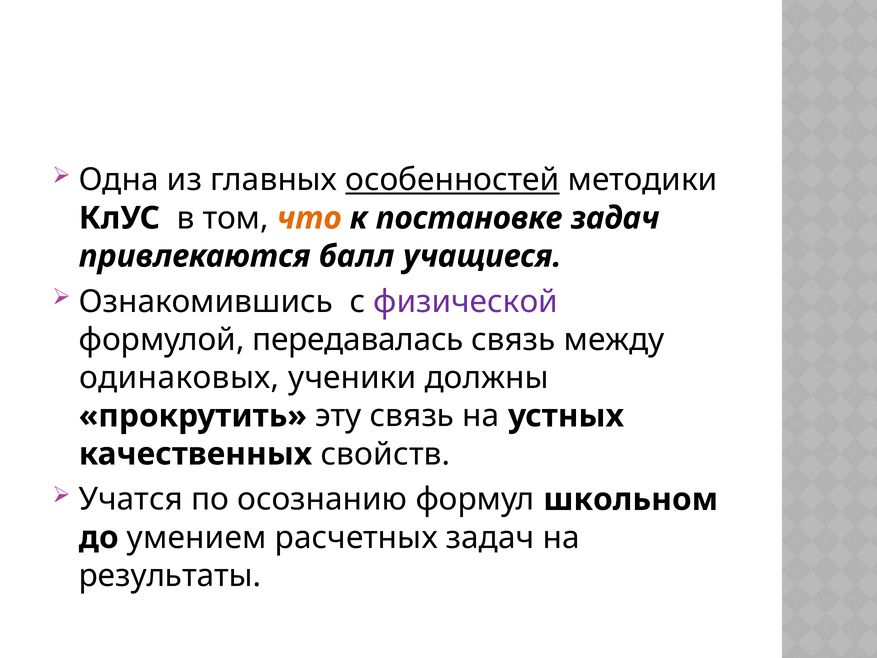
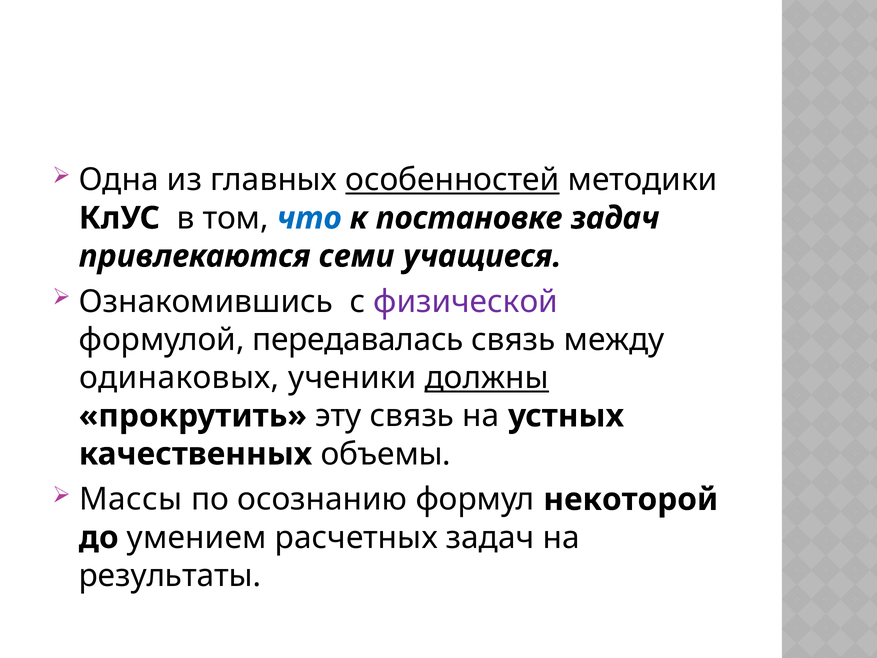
что colour: orange -> blue (309, 218)
балл: балл -> семи (357, 256)
должны underline: none -> present (487, 378)
свойств: свойств -> объемы (386, 454)
Учатся: Учатся -> Массы (131, 499)
школьном: школьном -> некоторой (631, 499)
